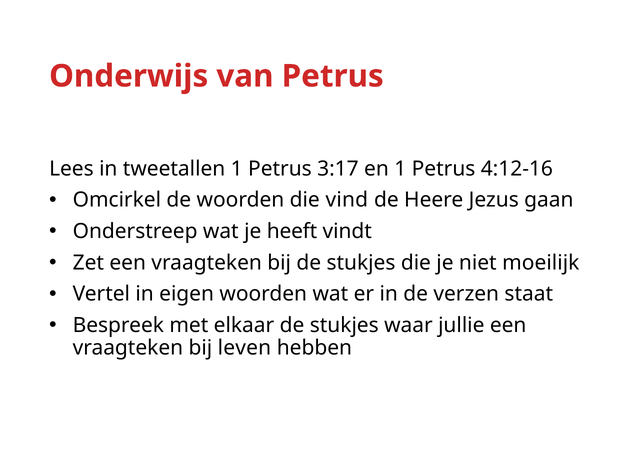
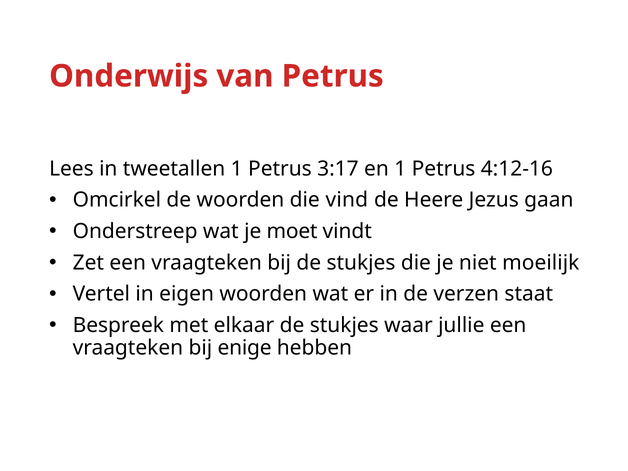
heeft: heeft -> moet (292, 231)
leven: leven -> enige (245, 348)
